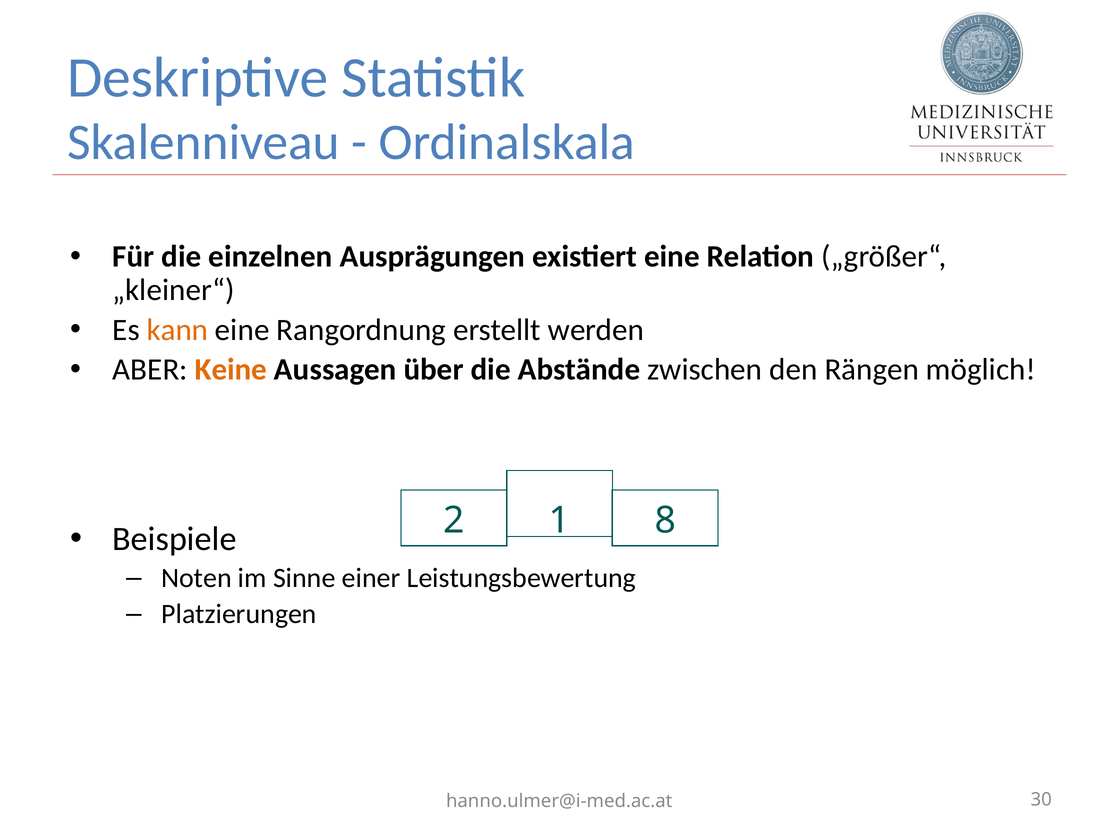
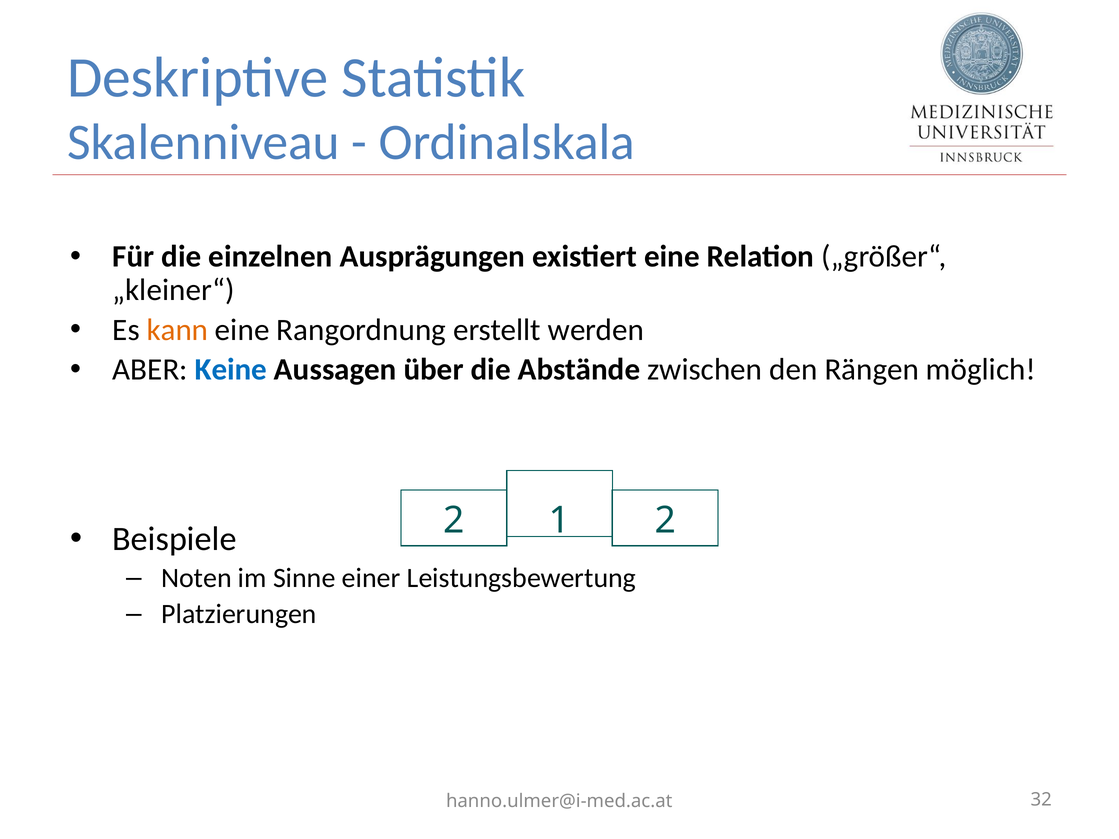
Keine colour: orange -> blue (231, 370)
1 8: 8 -> 2 (665, 521)
30: 30 -> 32 (1041, 800)
